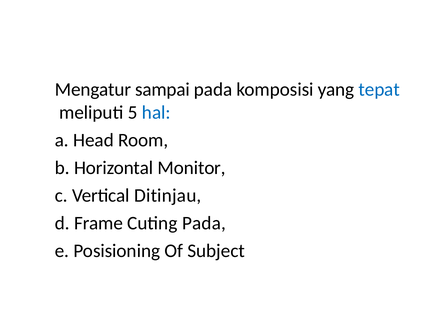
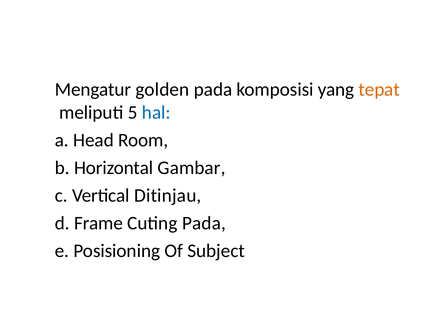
sampai: sampai -> golden (162, 89)
tepat colour: blue -> orange (379, 89)
Monitor: Monitor -> Gambar (192, 168)
